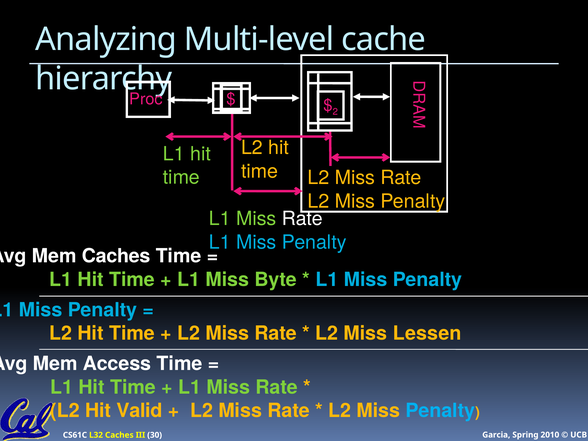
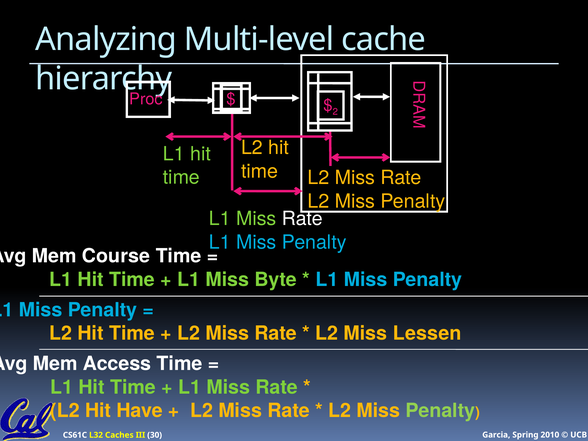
Mem Caches: Caches -> Course (116, 256)
Valid: Valid -> Have (140, 411)
Penalty colour: light blue -> light green (440, 411)
